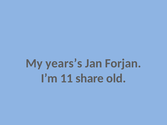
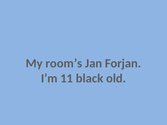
years’s: years’s -> room’s (64, 63)
share: share -> black (90, 78)
